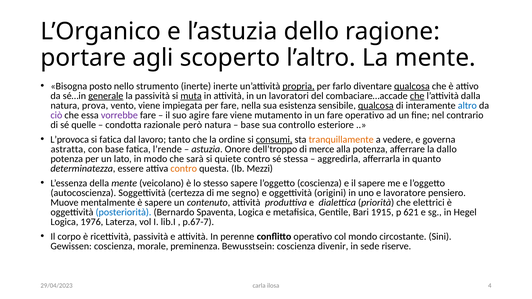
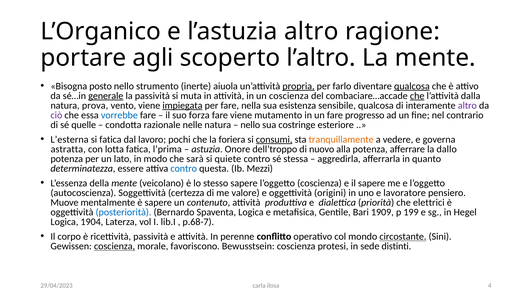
l’astuzia dello: dello -> altro (311, 32)
inerte inerte: inerte -> aiuola (226, 86)
muta underline: present -> none (191, 96)
un lavoratori: lavoratori -> coscienza (289, 96)
impiegata underline: none -> present (182, 106)
qualcosa underline: present -> none (376, 106)
altro colour: blue -> purple (467, 106)
vorrebbe colour: purple -> blue (119, 115)
agire: agire -> forza (199, 115)
fare operativo: operativo -> progresso (365, 115)
però: però -> nelle (193, 125)
base: base -> nello (250, 125)
controllo: controllo -> costringe (297, 125)
L’provoca: L’provoca -> L’esterna (70, 140)
tanto: tanto -> pochi (179, 140)
ordine: ordine -> foriera (232, 140)
con base: base -> lotta (114, 149)
l’rende: l’rende -> l’prima (167, 149)
merce: merce -> nuovo (322, 149)
contro colour: orange -> blue (184, 169)
segno: segno -> valore (246, 193)
1915: 1915 -> 1909 (382, 212)
621: 621 -> 199 (411, 212)
1976: 1976 -> 1904 (92, 222)
p.67-7: p.67-7 -> p.68-7 (198, 222)
circostante underline: none -> present (403, 237)
coscienza underline: none -> present (115, 246)
preminenza: preminenza -> favoriscono (195, 246)
divenir: divenir -> protesi (333, 246)
riserve: riserve -> distinti (396, 246)
